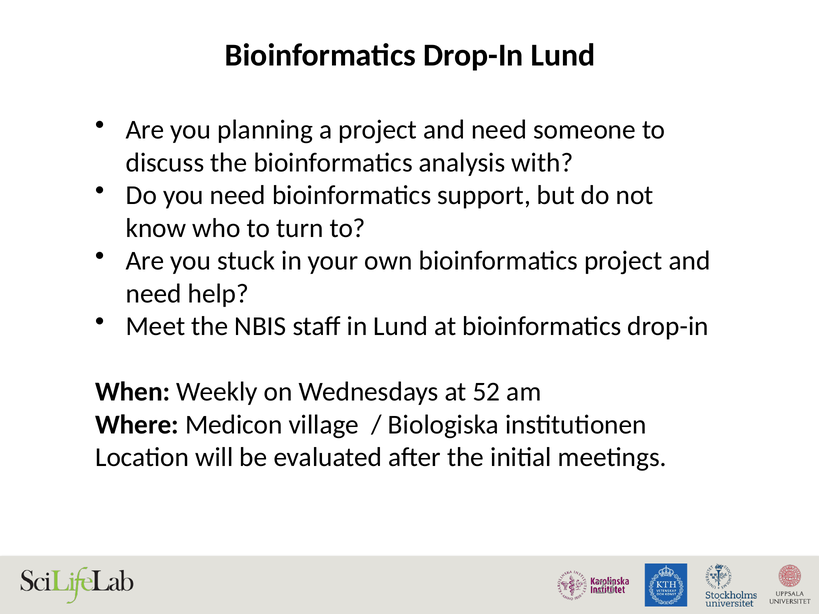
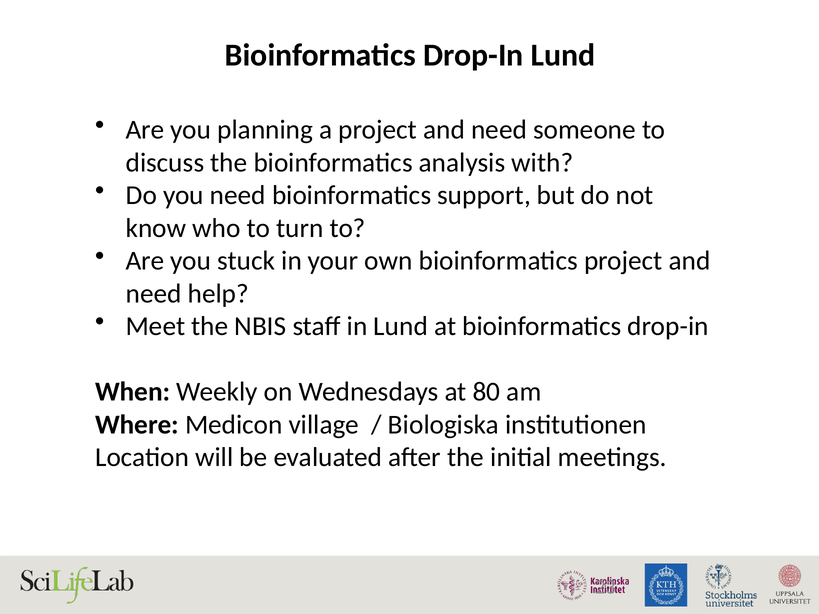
52: 52 -> 80 (486, 392)
